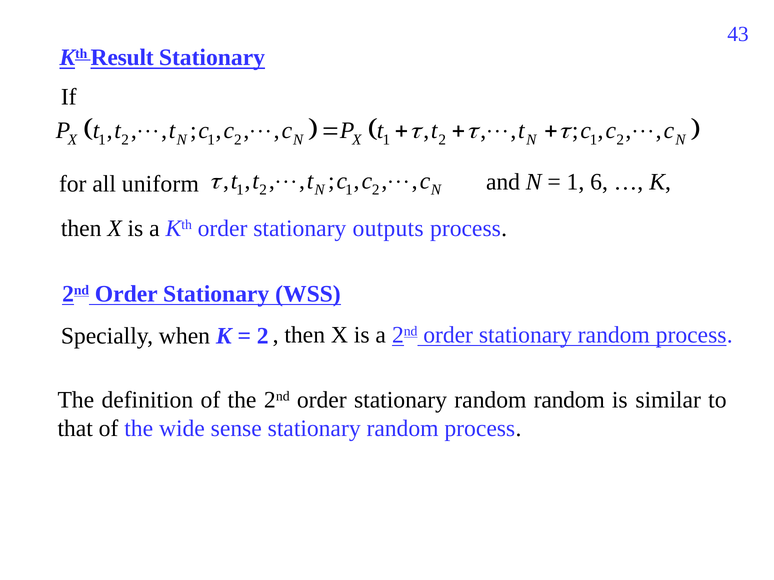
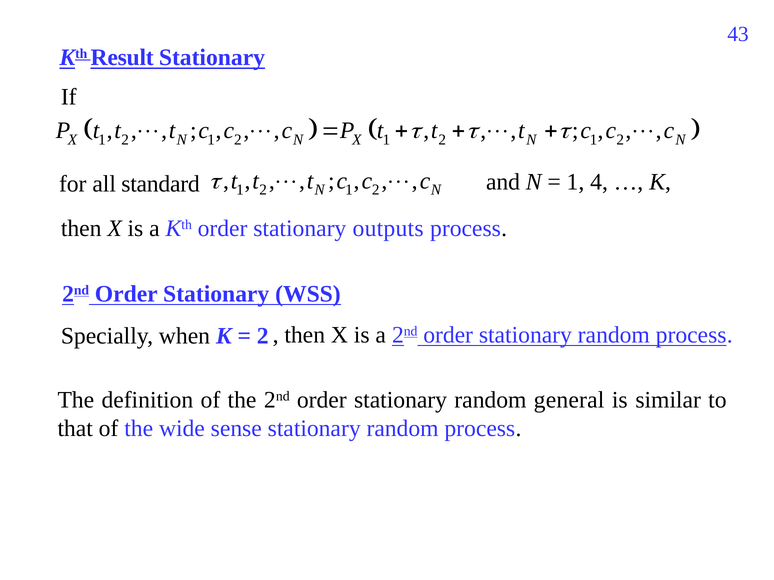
6: 6 -> 4 (599, 182)
uniform: uniform -> standard (161, 184)
random random: random -> general (569, 400)
